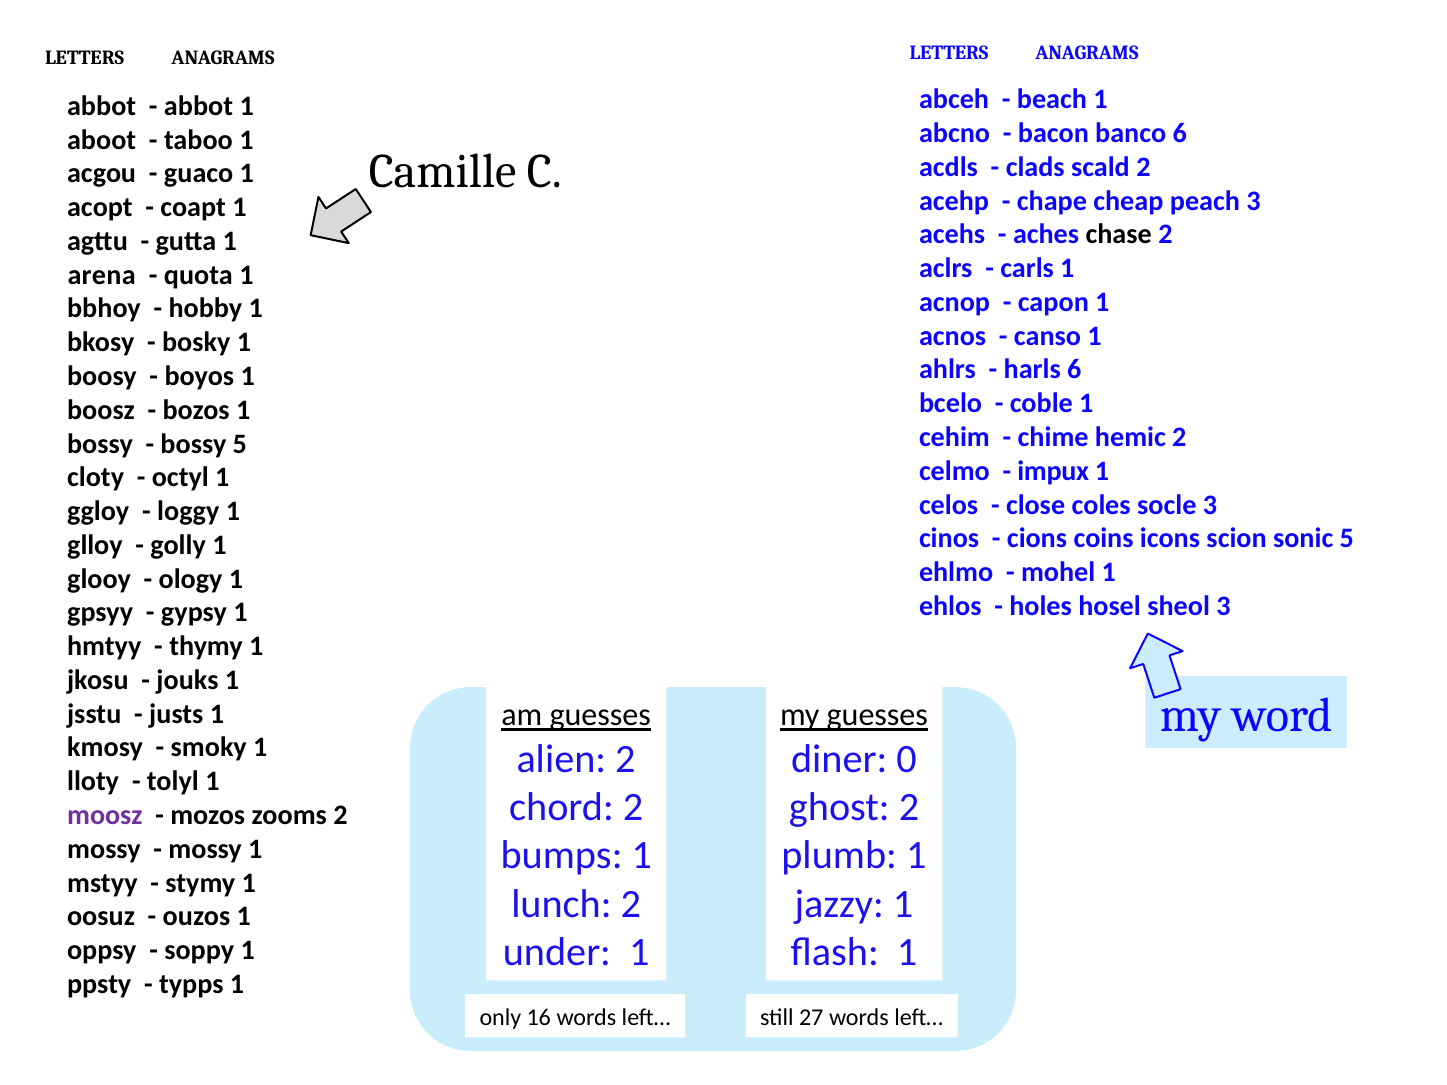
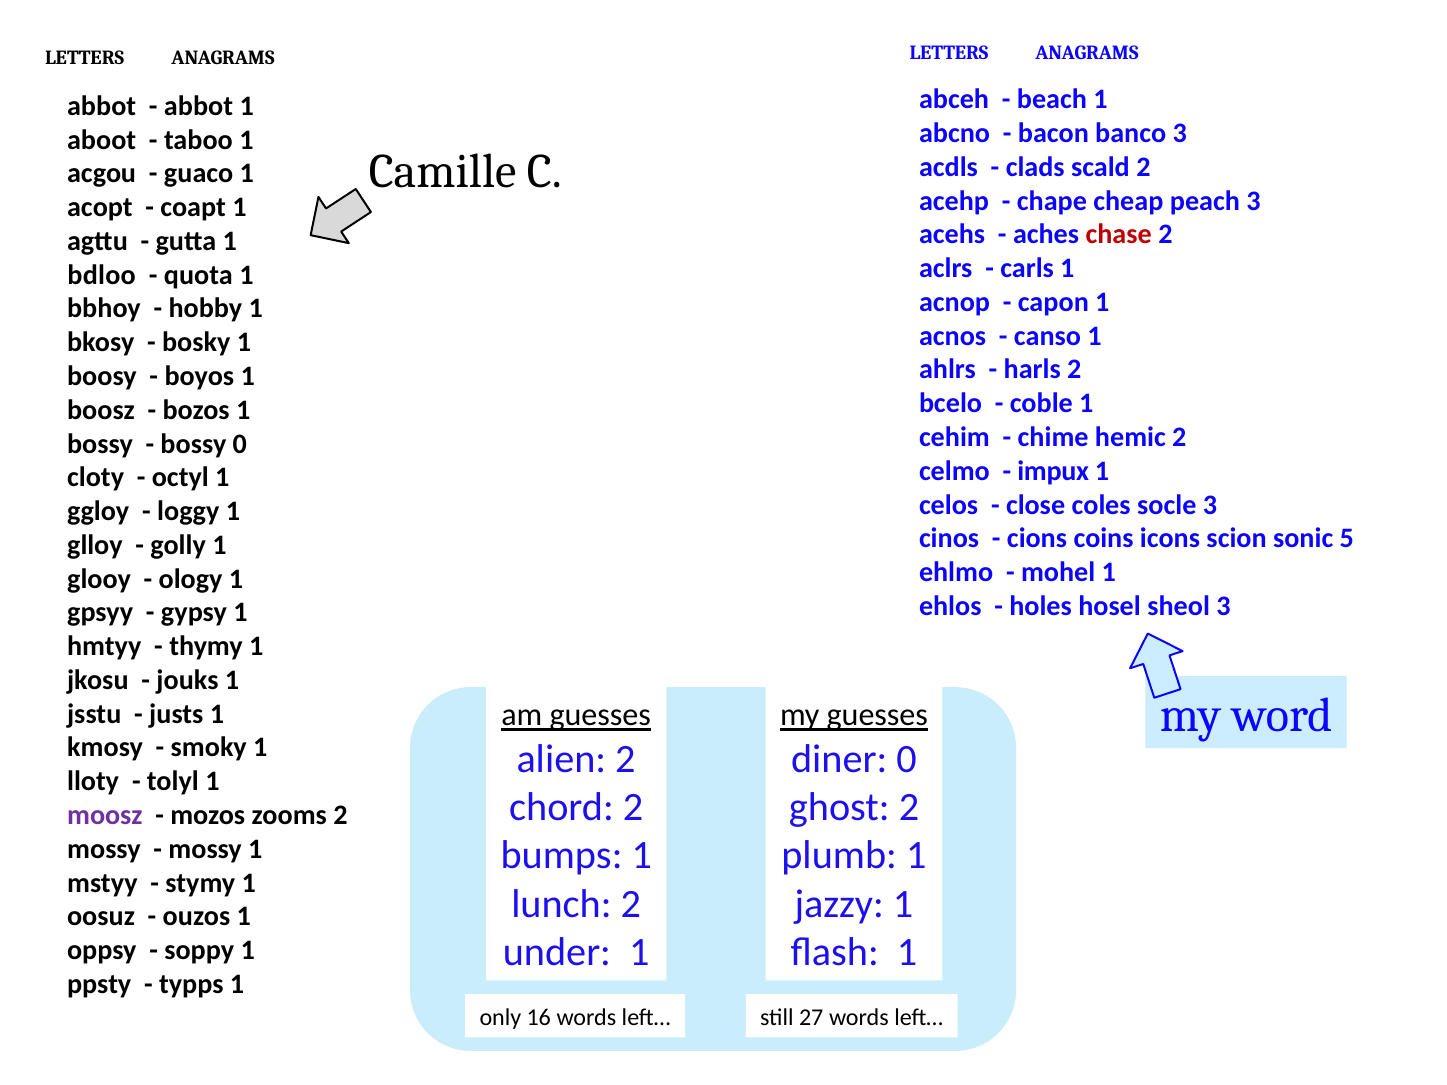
banco 6: 6 -> 3 (1180, 133)
chase colour: black -> red (1119, 235)
arena: arena -> bdloo (102, 275)
harls 6: 6 -> 2 (1074, 370)
bossy 5: 5 -> 0 (240, 444)
